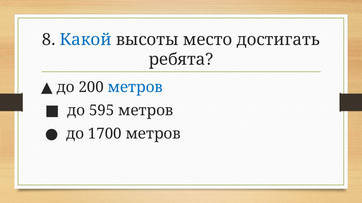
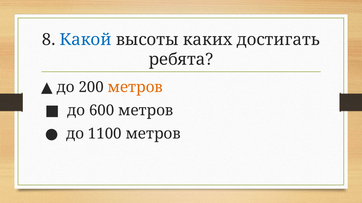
место: место -> каких (208, 40)
метров colour: blue -> orange (135, 87)
595: 595 -> 600 (102, 111)
1700: 1700 -> 1100 (105, 134)
